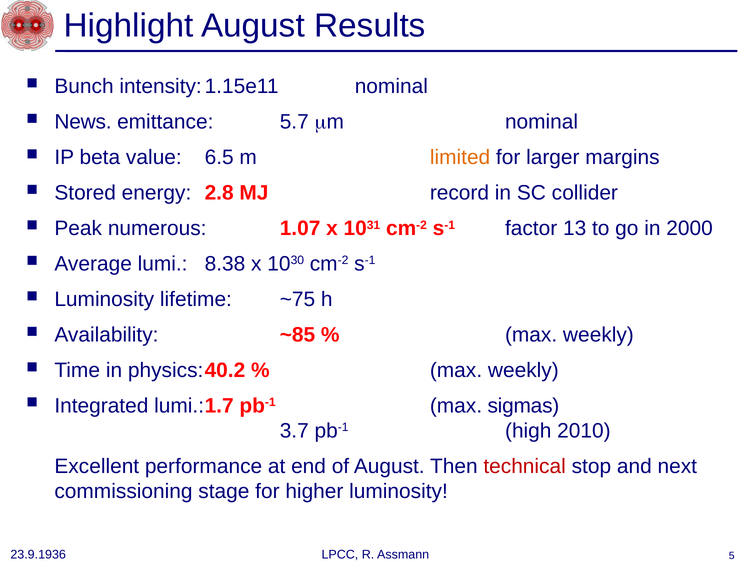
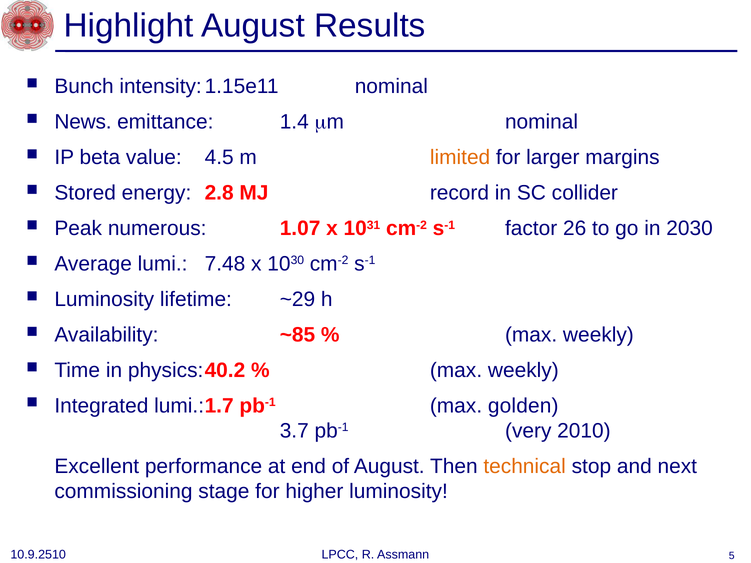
5.7: 5.7 -> 1.4 (294, 122)
6.5: 6.5 -> 4.5 (219, 158)
13: 13 -> 26 (575, 228)
2000: 2000 -> 2030 (690, 228)
8.38: 8.38 -> 7.48 (225, 264)
~75: ~75 -> ~29 (297, 299)
sigmas: sigmas -> golden (523, 406)
high: high -> very (528, 431)
technical colour: red -> orange (525, 466)
23.9.1936: 23.9.1936 -> 10.9.2510 (38, 555)
